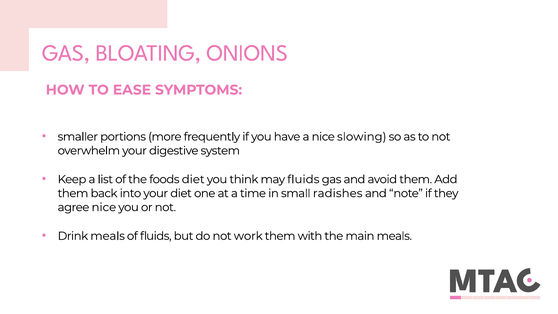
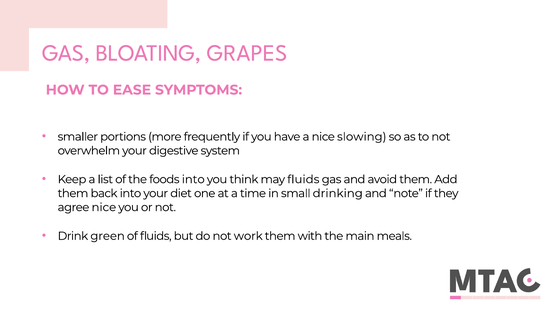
ONIONS: ONIONS -> GRAPES (247, 53)
foods diet: diet -> into (193, 179)
radishes: radishes -> drinking (338, 193)
Drink meals: meals -> green (108, 236)
